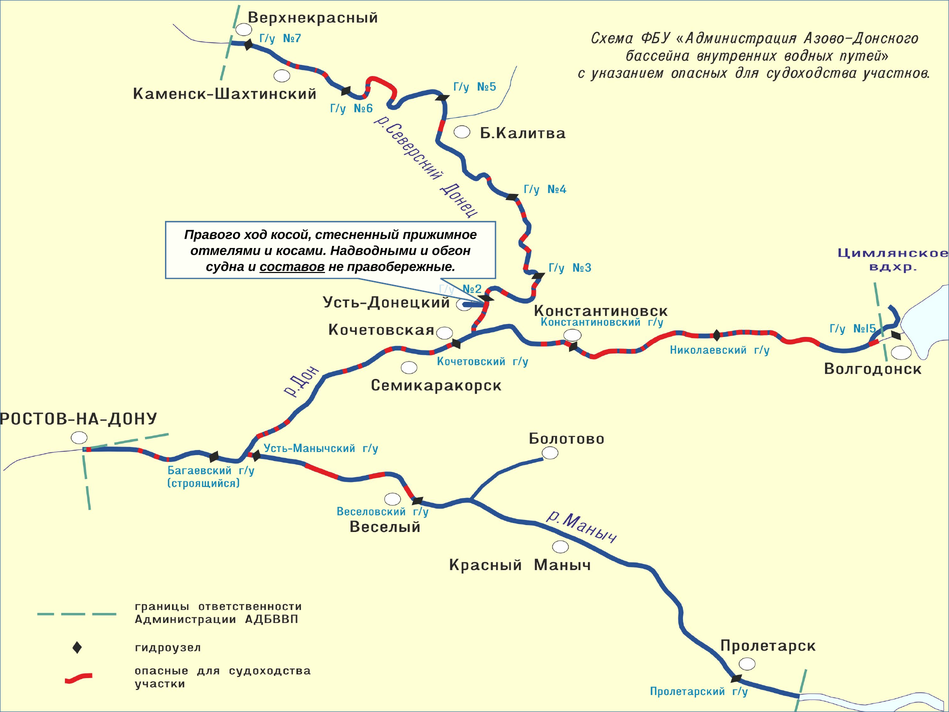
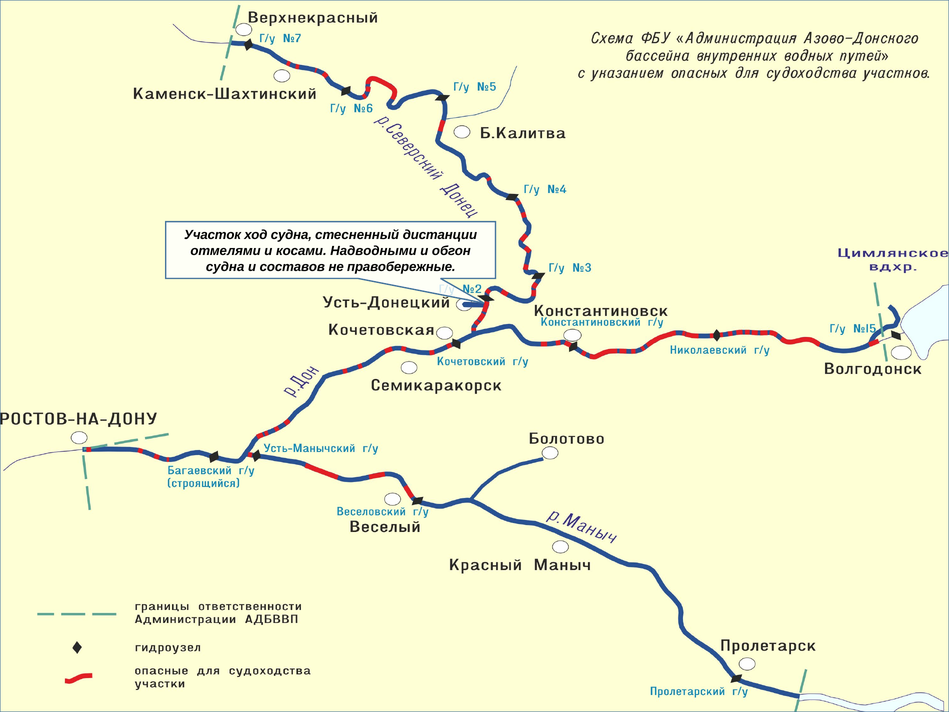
Правого: Правого -> Участок (213, 235)
ход косой: косой -> судна (291, 235)
прижимное: прижимное -> дистанции (440, 235)
составов underline: present -> none (292, 267)
